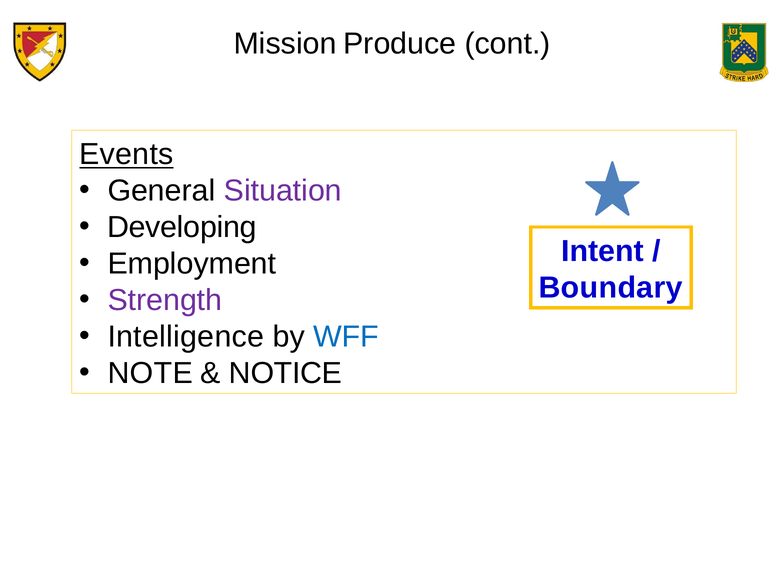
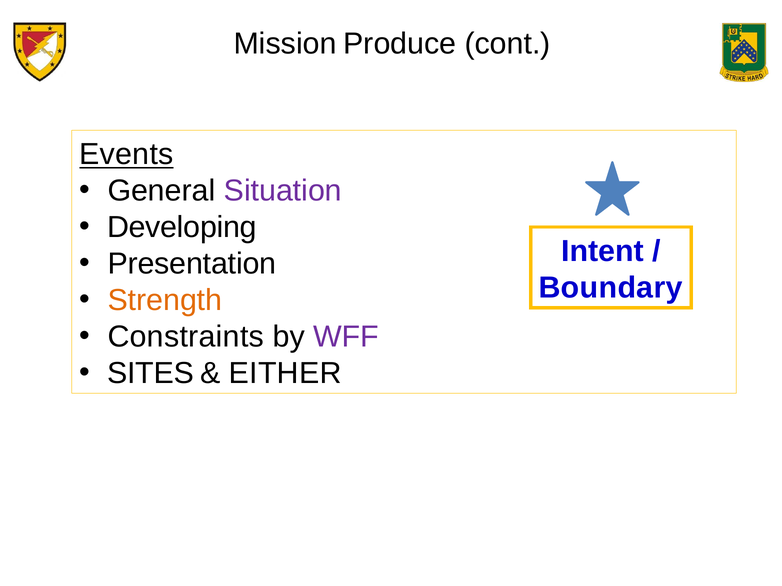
Employment: Employment -> Presentation (192, 264)
Strength colour: purple -> orange (165, 301)
Intelligence: Intelligence -> Constraints (186, 337)
WFF colour: blue -> purple (346, 337)
NOTE: NOTE -> SITES (151, 374)
NOTICE: NOTICE -> EITHER (285, 374)
